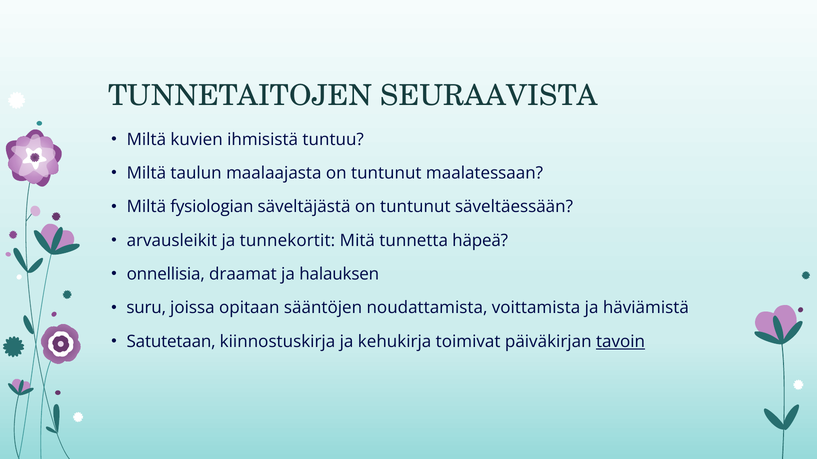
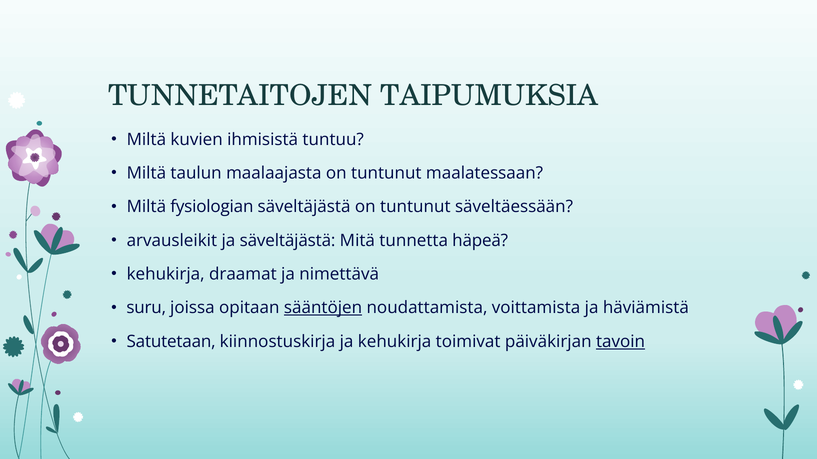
SEURAAVISTA: SEURAAVISTA -> TAIPUMUKSIA (489, 96)
ja tunnekortit: tunnekortit -> säveltäjästä (288, 241)
onnellisia: onnellisia -> kehukirja (166, 274)
halauksen: halauksen -> nimettävä (339, 274)
sääntöjen underline: none -> present (323, 308)
